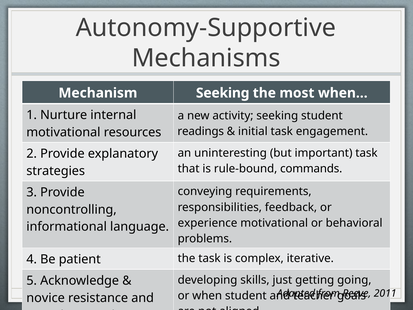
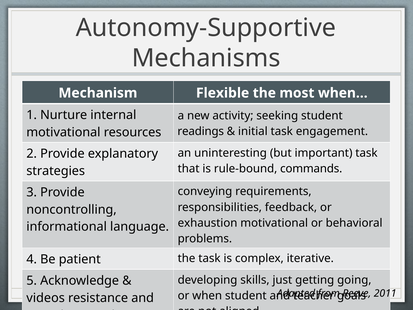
Mechanism Seeking: Seeking -> Flexible (223, 93)
experience: experience -> exhaustion (208, 223)
novice: novice -> videos (46, 298)
